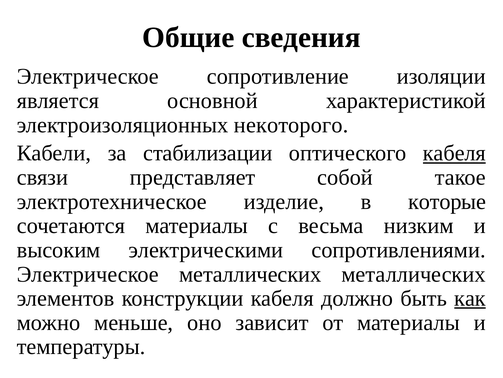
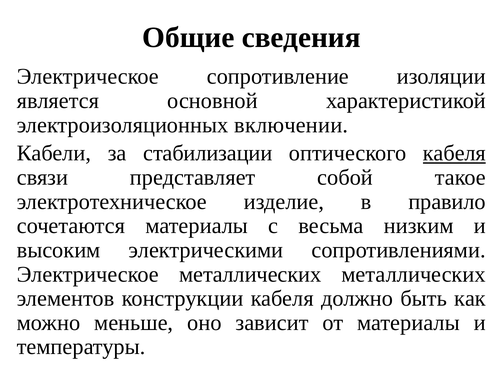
некоторого: некоторого -> включении (291, 125)
которые: которые -> правило (447, 201)
как underline: present -> none (470, 298)
